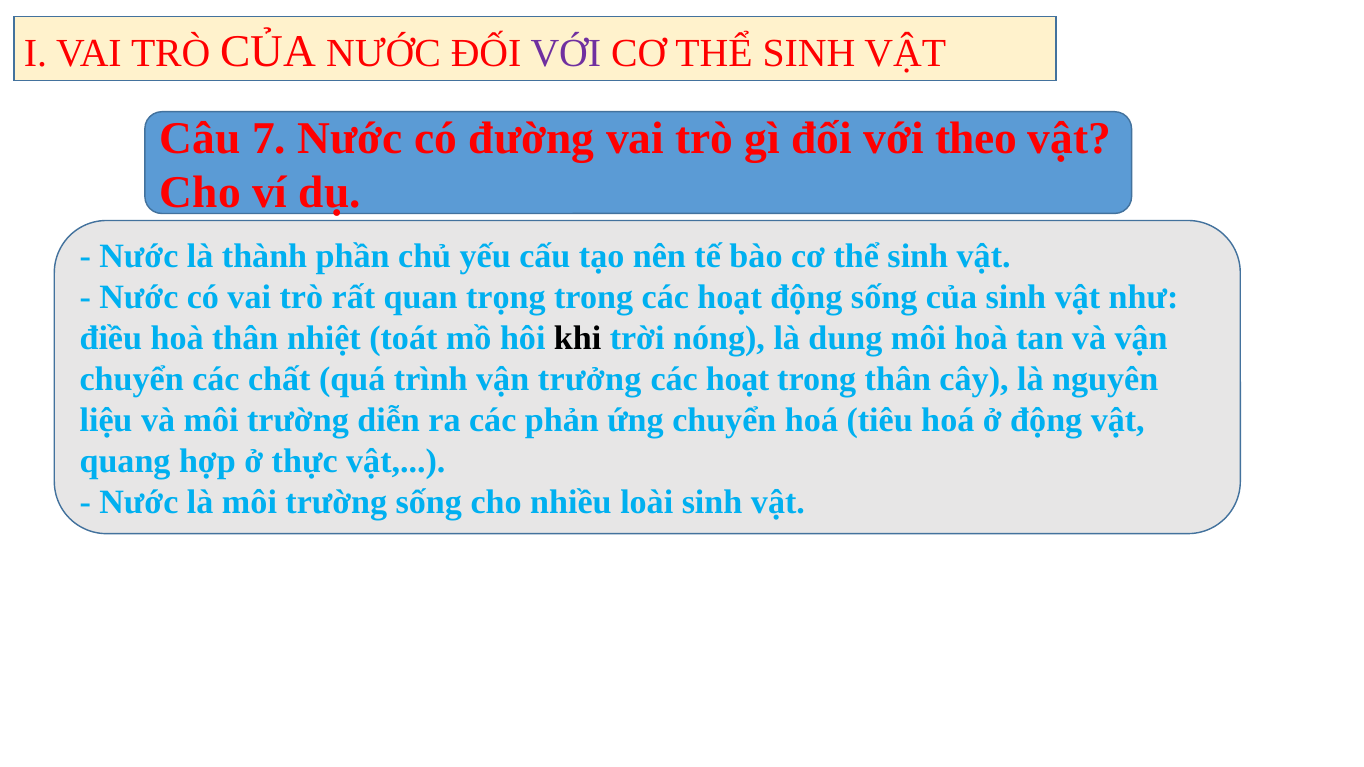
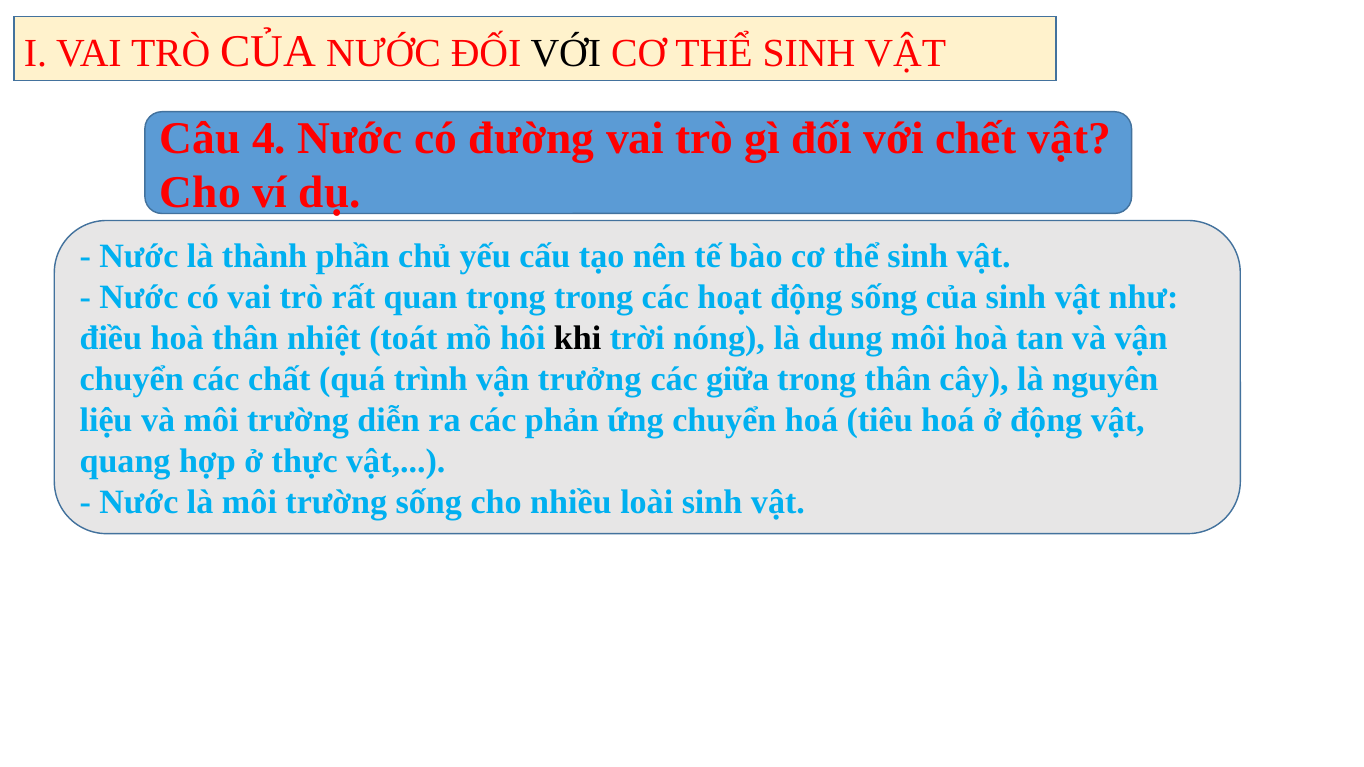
VỚI colour: purple -> black (566, 53)
7: 7 -> 4 (269, 138)
theo: theo -> chết (976, 138)
hoạt: hoạt -> giữa (738, 380)
